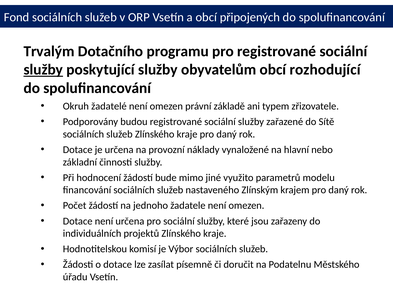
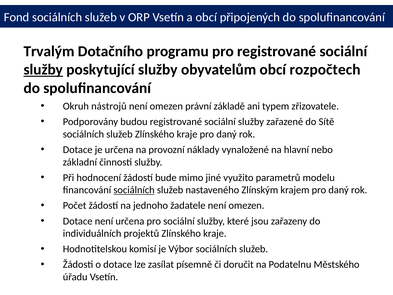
rozhodující: rozhodující -> rozpočtech (325, 70)
žadatelé: žadatelé -> nástrojů (109, 106)
sociálních underline: none -> present (134, 190)
